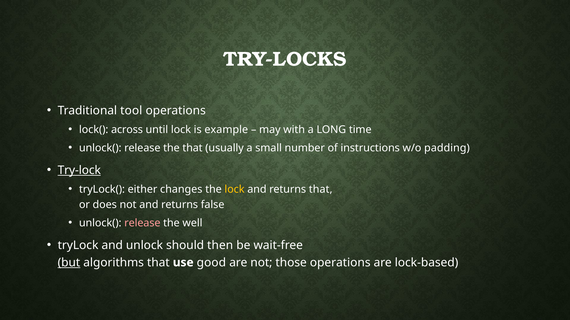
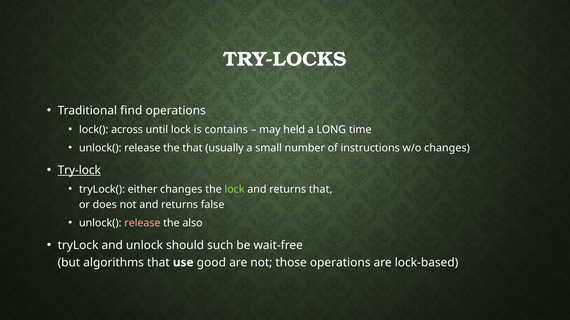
tool: tool -> find (131, 111)
example: example -> contains (226, 130)
with: with -> held (294, 130)
w/o padding: padding -> changes (447, 148)
lock colour: yellow -> light green (235, 190)
well: well -> also (193, 223)
then: then -> such (220, 246)
but underline: present -> none (69, 263)
